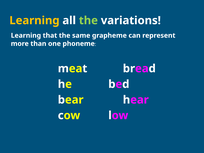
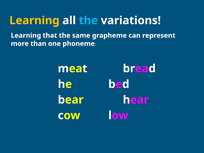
the colour: light green -> light blue (88, 20)
